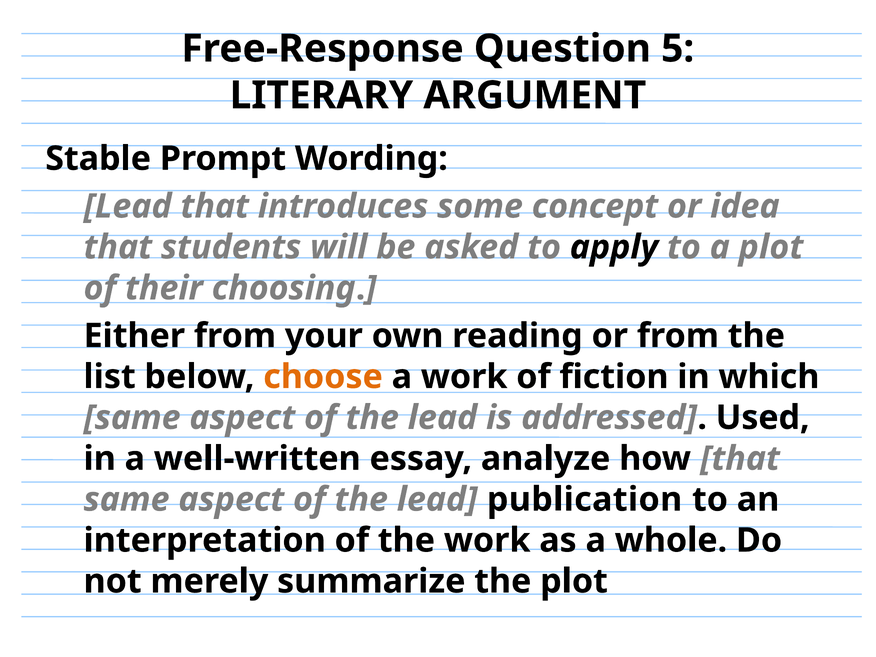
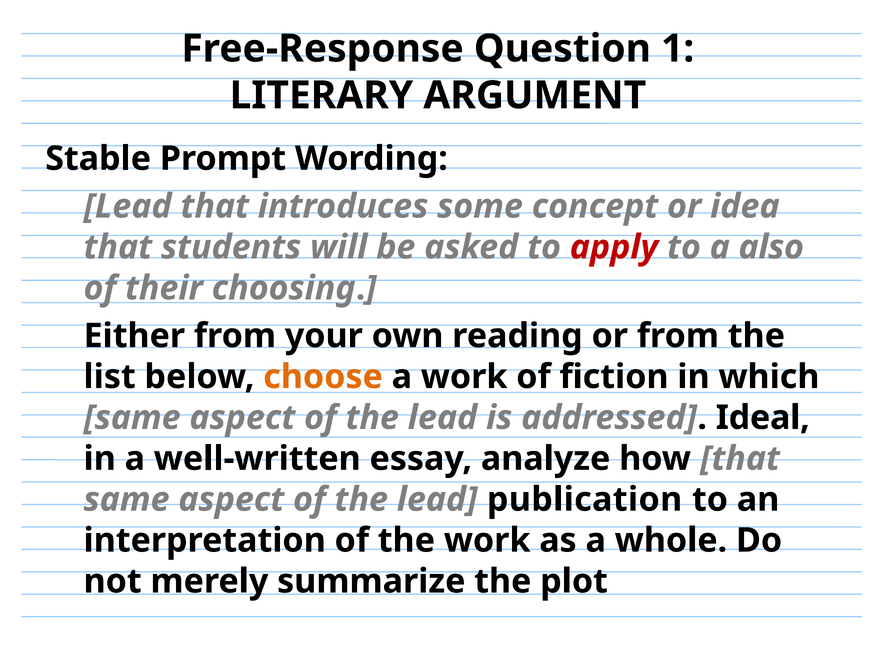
5: 5 -> 1 (678, 49)
apply colour: black -> red (614, 247)
a plot: plot -> also (771, 247)
Used: Used -> Ideal (763, 418)
